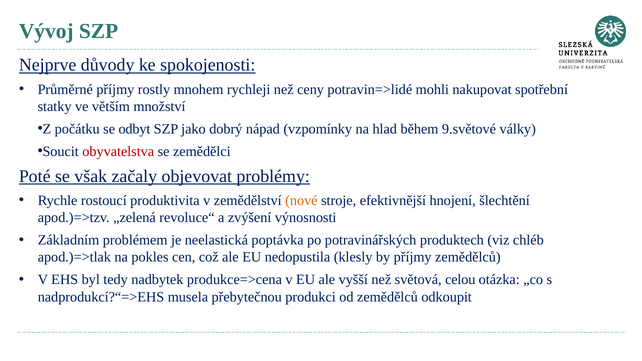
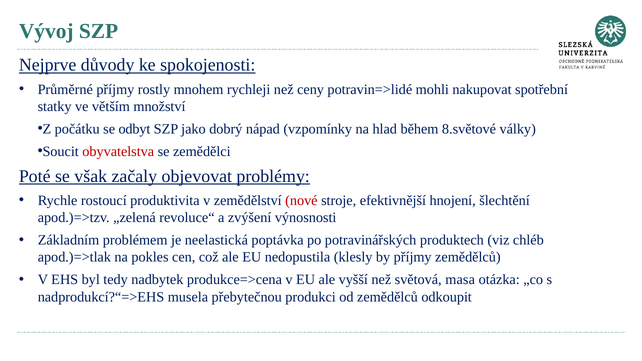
9.světové: 9.světové -> 8.světové (469, 129)
nové colour: orange -> red (301, 201)
celou: celou -> masa (460, 280)
